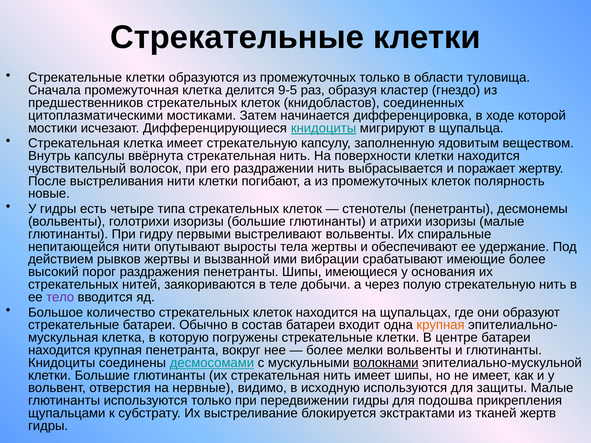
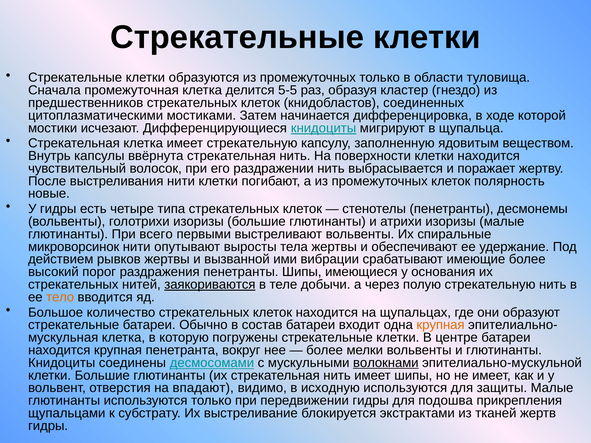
9-5: 9-5 -> 5-5 (288, 90)
гидру: гидру -> всего (156, 234)
непитающейся: непитающейся -> микроворсинок (74, 247)
заякориваются underline: none -> present (210, 285)
тело colour: purple -> orange (60, 297)
нервные: нервные -> впадают (203, 388)
